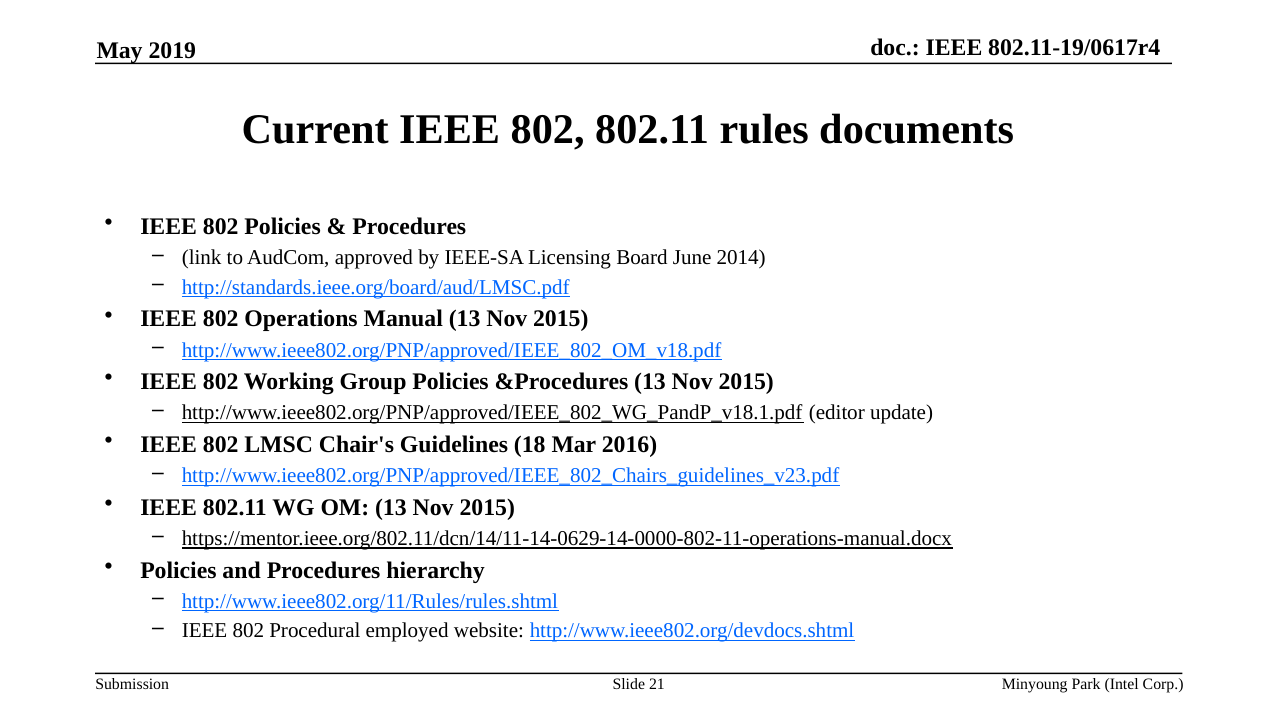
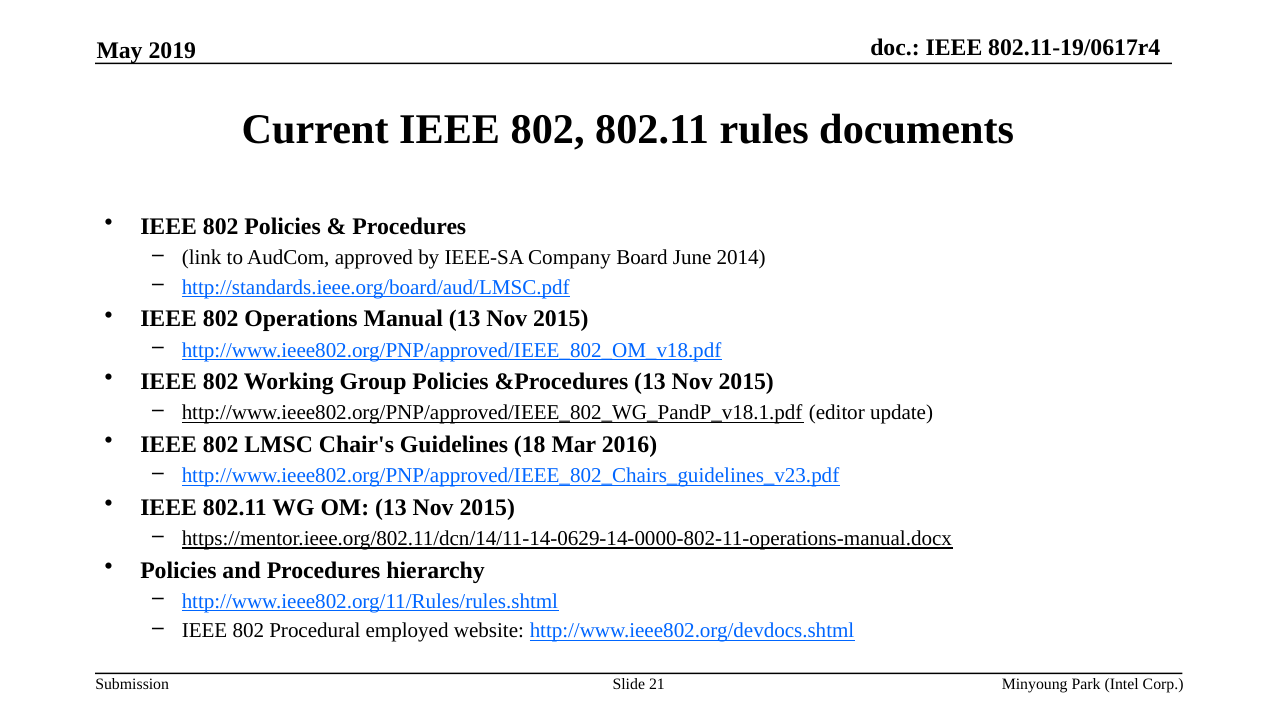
Licensing: Licensing -> Company (569, 258)
